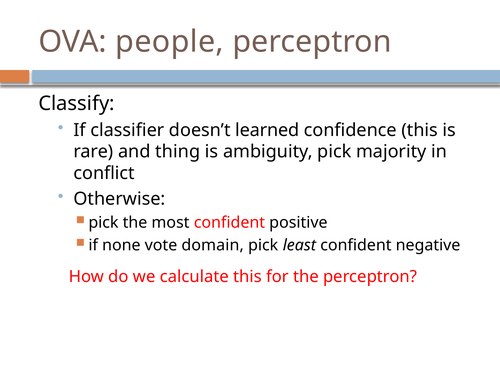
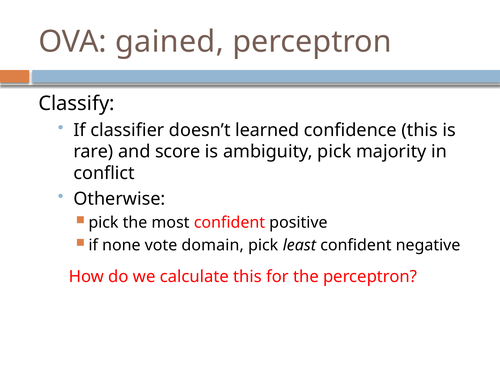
people: people -> gained (170, 42)
thing: thing -> score (178, 152)
